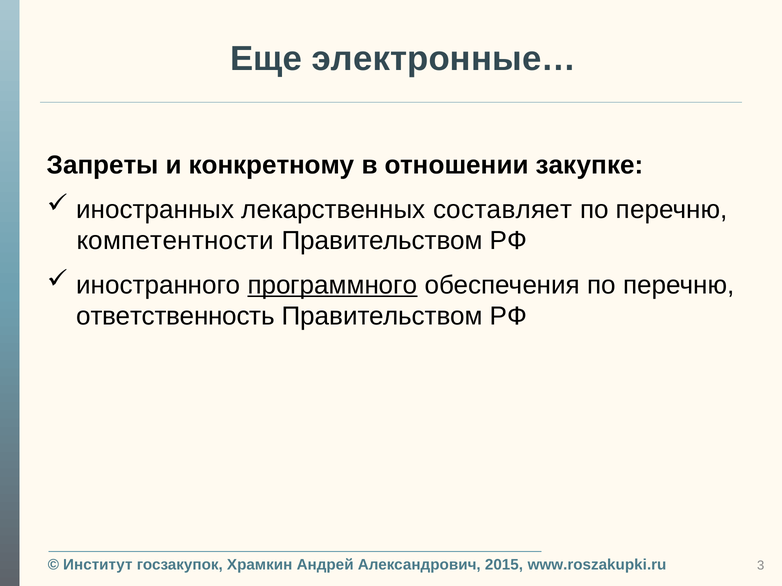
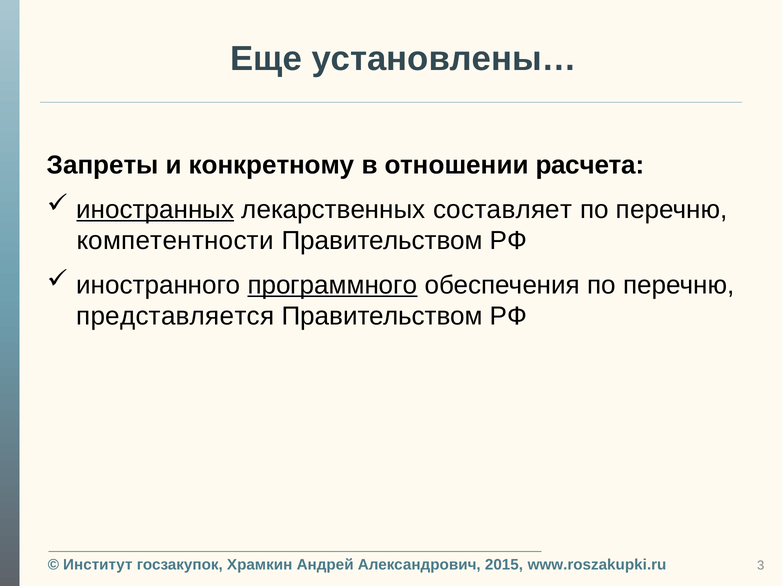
электронные…: электронные… -> установлены… (444, 59)
закупке: закупке -> расчета (590, 165)
иностранных underline: none -> present (155, 210)
ответственность: ответственность -> представляется (175, 317)
